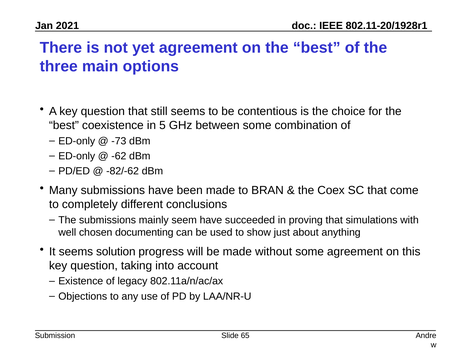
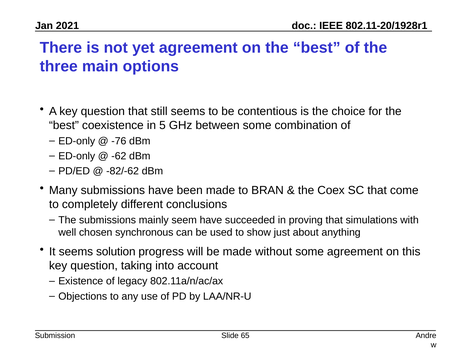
-73: -73 -> -76 (119, 141)
documenting: documenting -> synchronous (144, 233)
